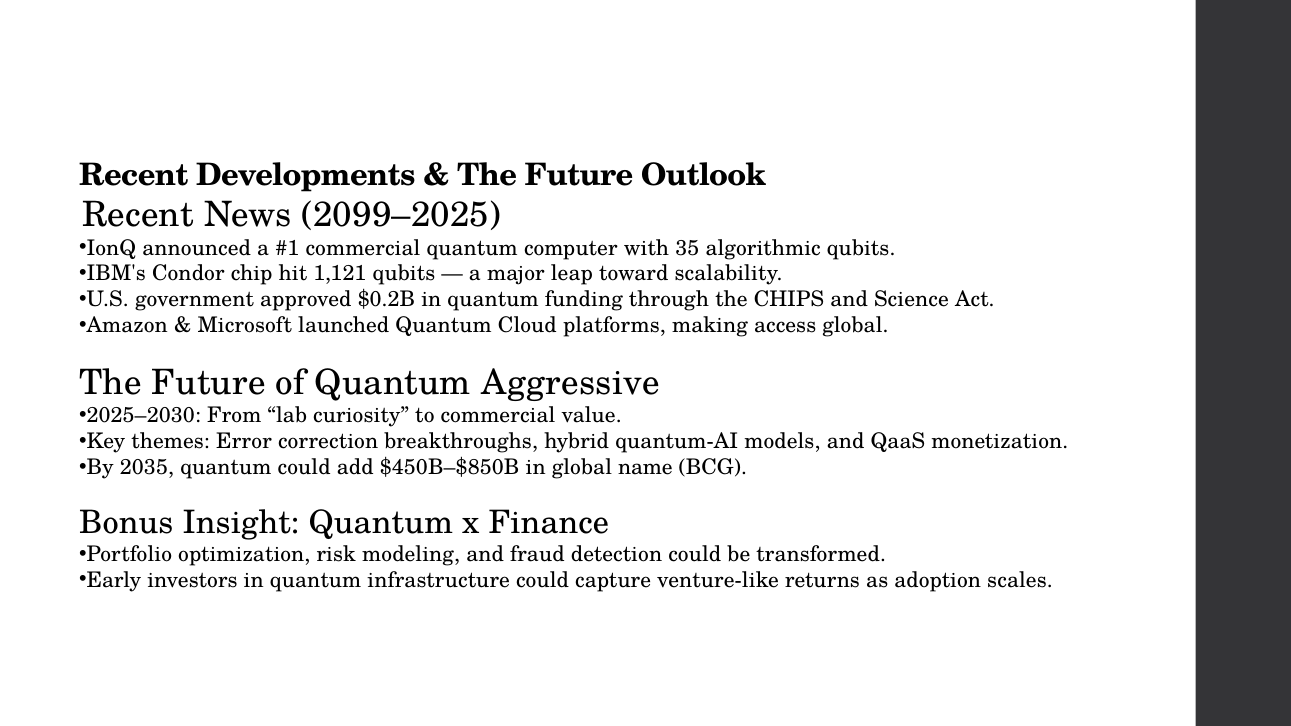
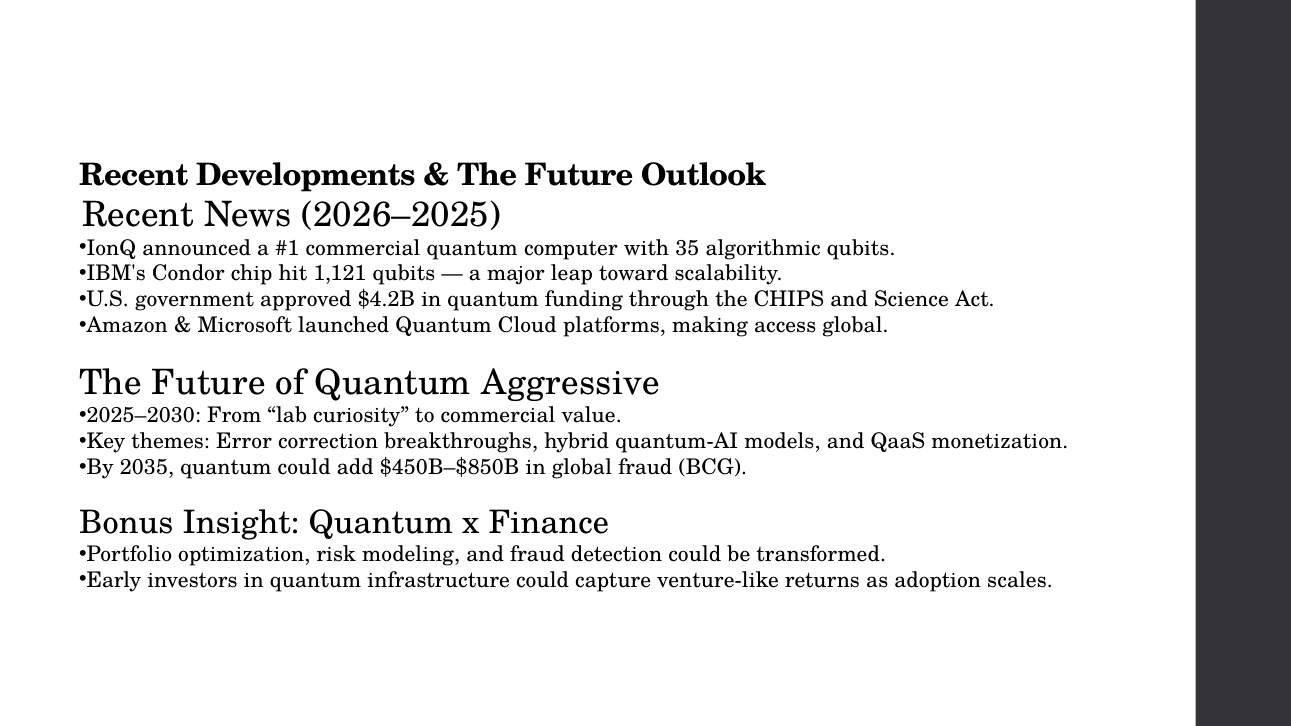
2099–2025: 2099–2025 -> 2026–2025 (401, 215)
$0.2B: $0.2B -> $4.2B (386, 300)
global name: name -> fraud (645, 467)
